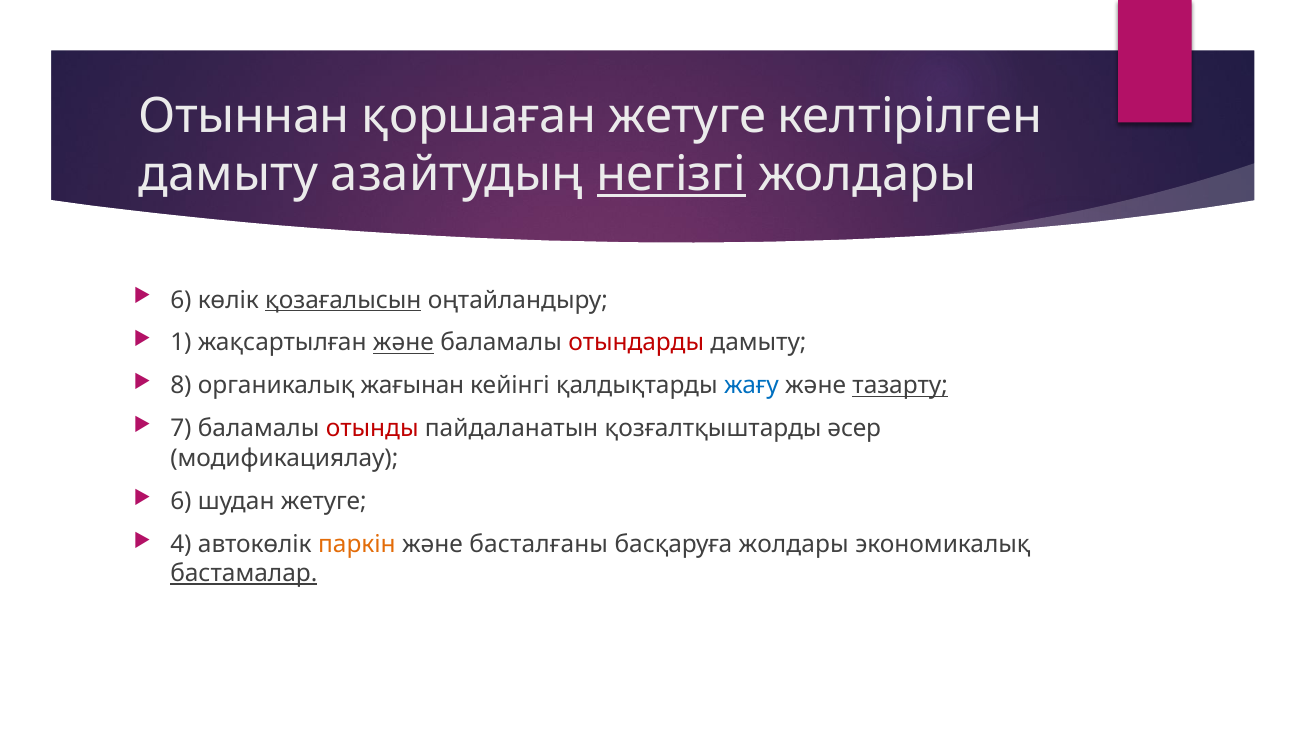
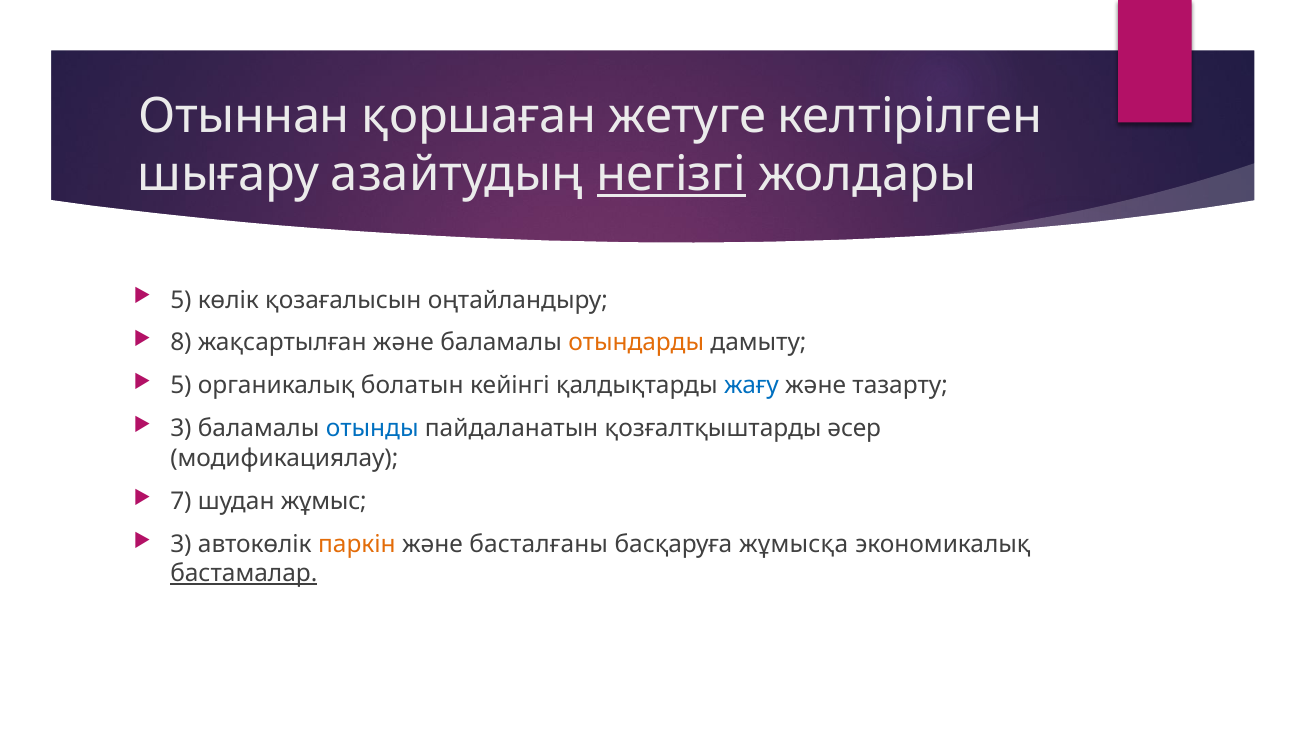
дамыту: дамыту -> шығару (229, 175)
6: 6 -> 5 (181, 300)
қозағалысын underline: present -> none (343, 300)
1: 1 -> 8 (181, 343)
және underline: present -> none (403, 343)
отындарды colour: red -> orange (636, 343)
8: 8 -> 5 (181, 386)
жағынан: жағынан -> болатын (412, 386)
тазарту underline: present -> none (900, 386)
7: 7 -> 3 (181, 429)
отынды colour: red -> blue (372, 429)
6: 6 -> 7 (181, 502)
шудан жетуге: жетуге -> жұмыс (324, 502)
4: 4 -> 3 (181, 545)
басқаруға жолдары: жолдары -> жұмысқа (794, 545)
